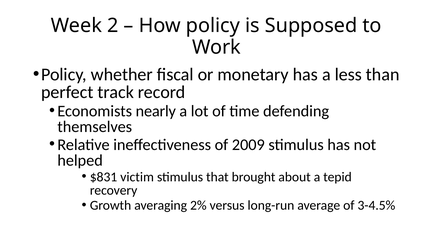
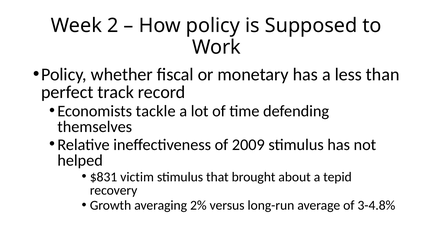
nearly: nearly -> tackle (156, 111)
3-4.5%: 3-4.5% -> 3-4.8% (376, 205)
